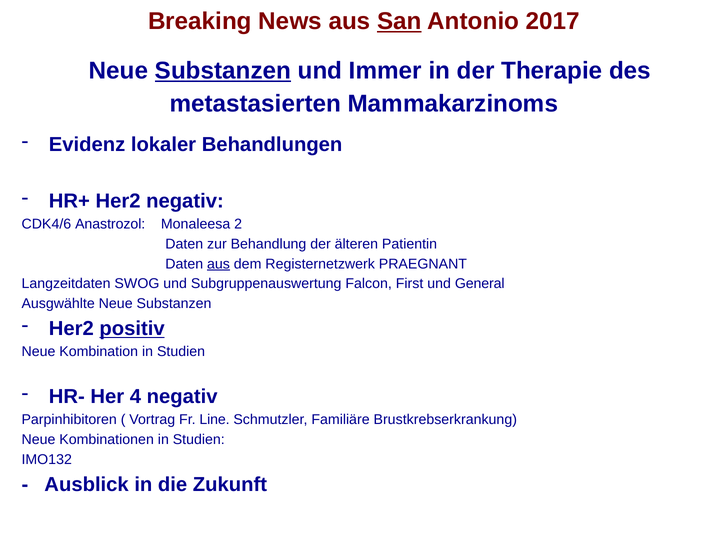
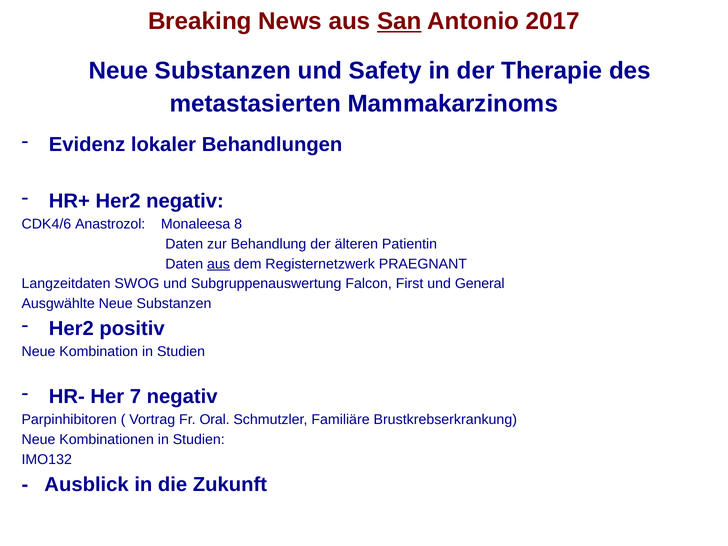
Substanzen underline: present -> none (223, 71)
Immer: Immer -> Safety (385, 71)
2: 2 -> 8 (238, 224)
positiv underline: present -> none (132, 329)
4: 4 -> 7 (135, 397)
Line: Line -> Oral (215, 420)
